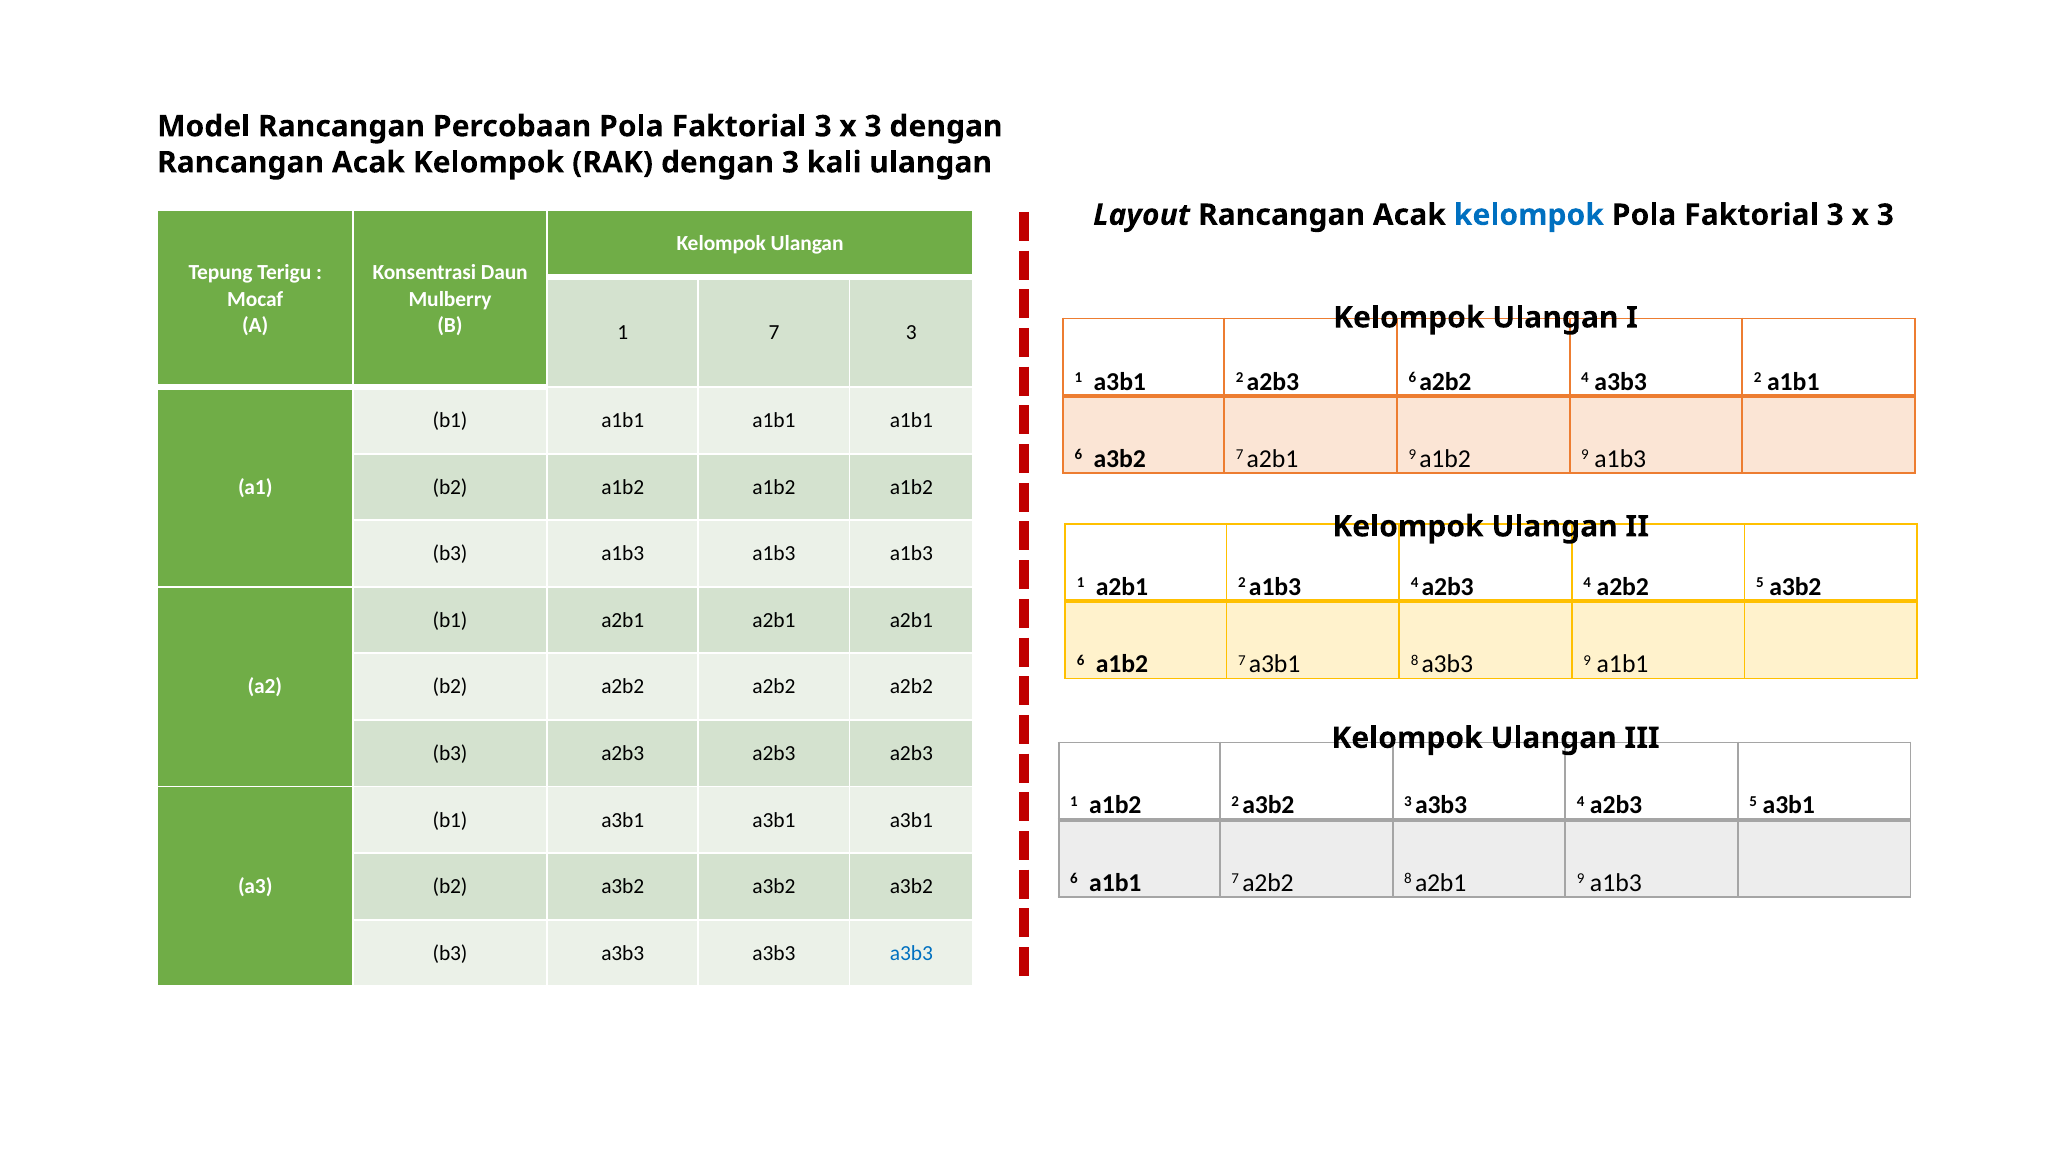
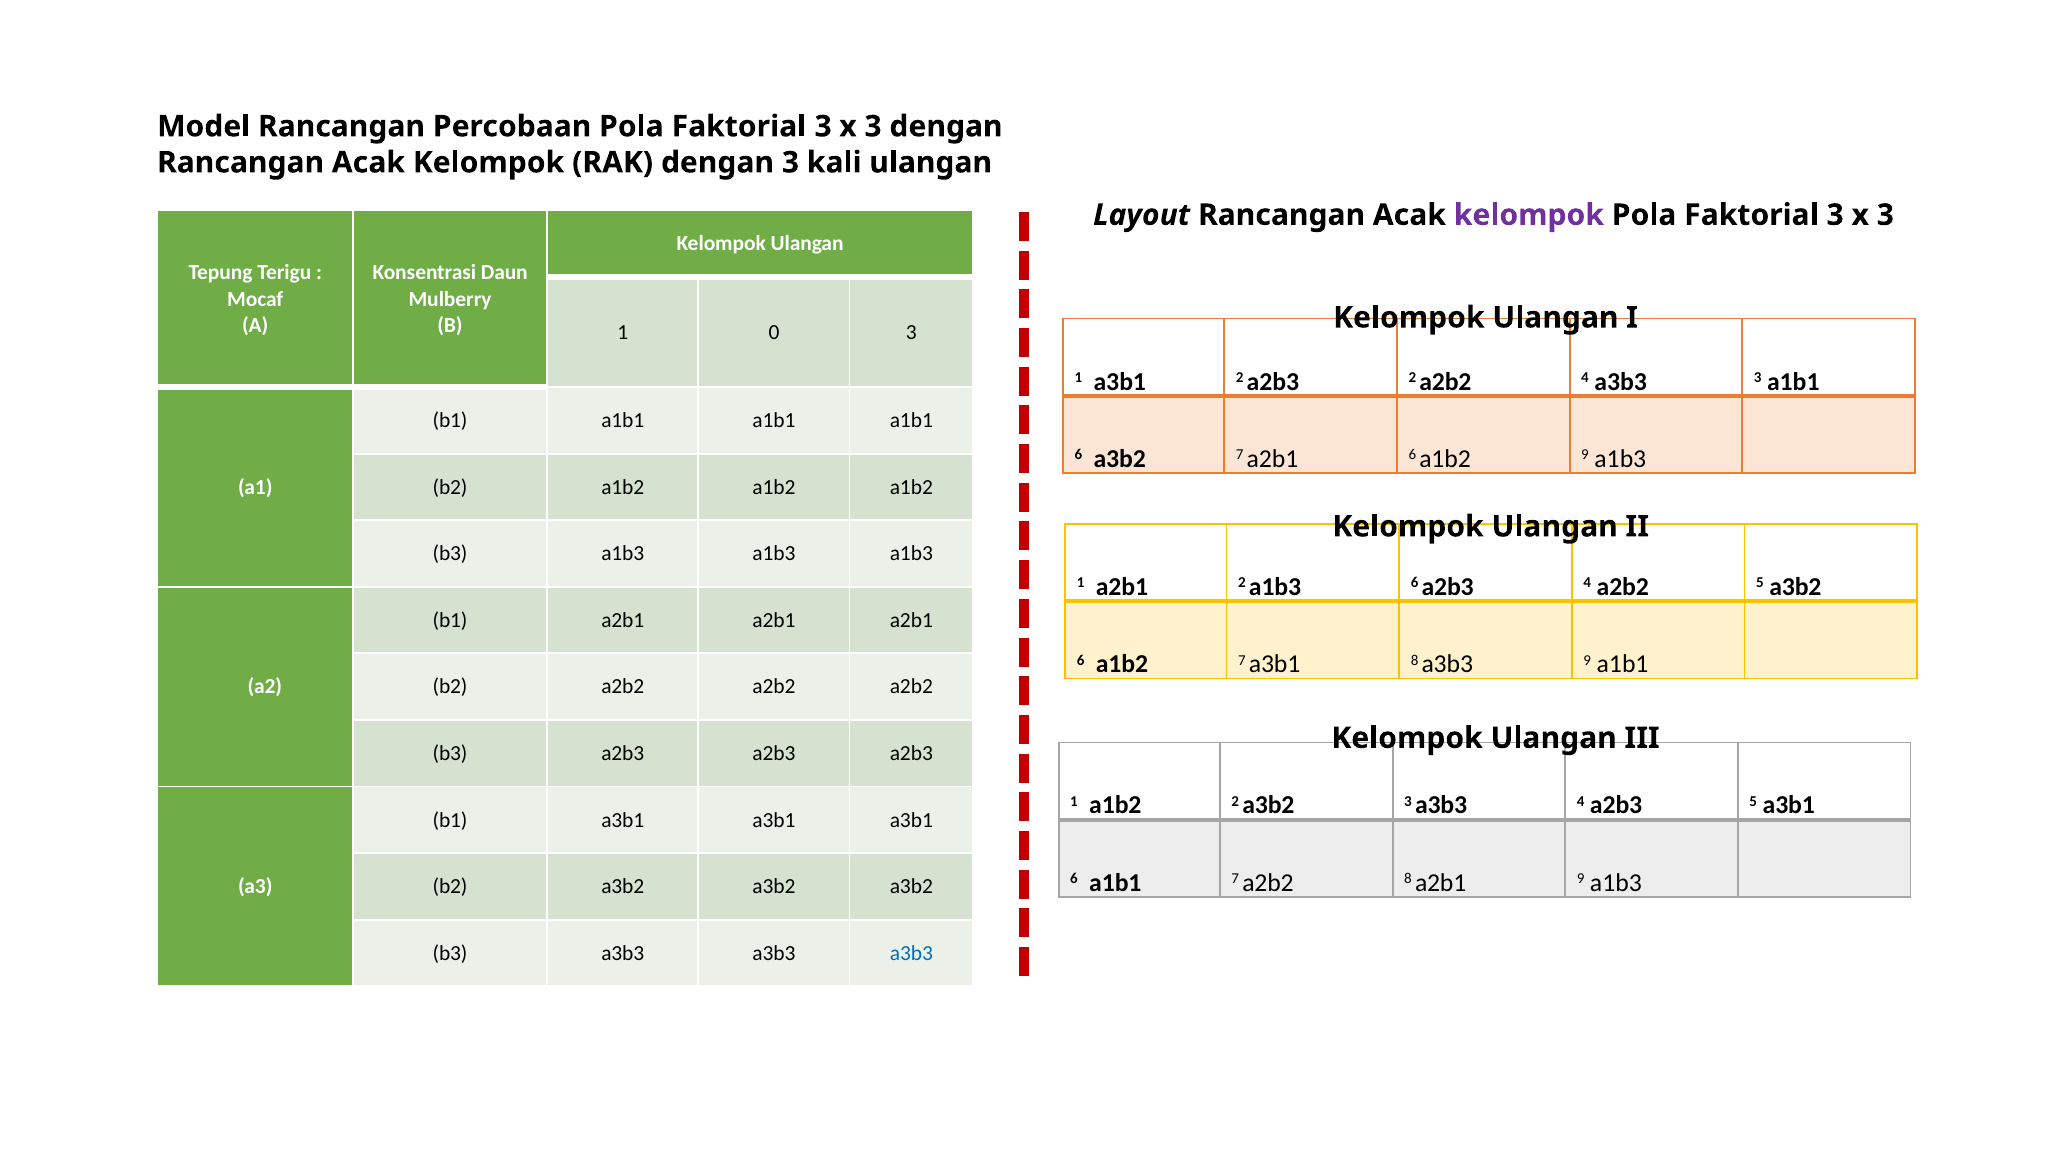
kelompok colour: blue -> purple (1529, 215)
1 7: 7 -> 0 (774, 332)
a2b3 6: 6 -> 2 (1412, 377)
a3b3 2: 2 -> 3 (1758, 377)
7 a2b1 9: 9 -> 6 (1412, 455)
a1b3 4: 4 -> 6 (1415, 583)
